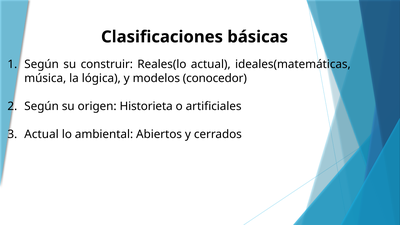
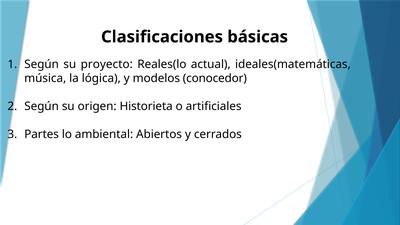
construir: construir -> proyecto (107, 64)
Actual: Actual -> Partes (42, 134)
